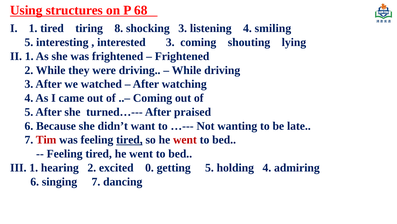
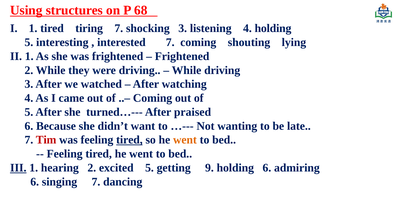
tiring 8: 8 -> 7 (119, 28)
4 smiling: smiling -> holding (273, 28)
interested 3: 3 -> 7 (170, 42)
went colour: red -> orange (185, 139)
III underline: none -> present (18, 167)
excited 0: 0 -> 5 (149, 167)
getting 5: 5 -> 9 (209, 167)
holding 4: 4 -> 6 (267, 167)
